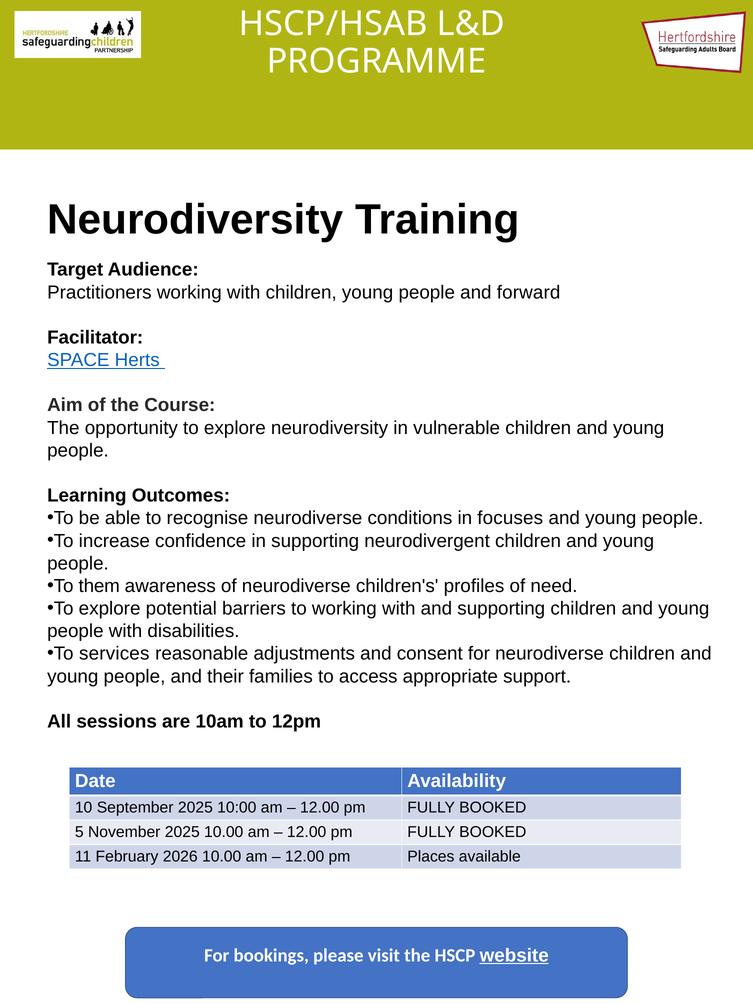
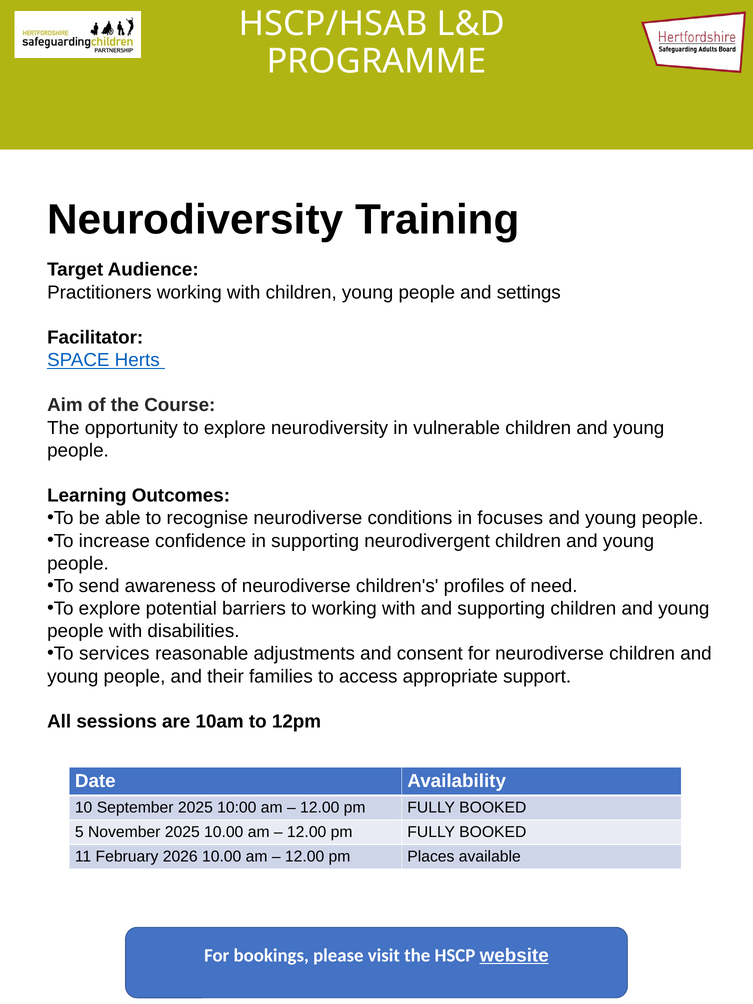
forward: forward -> settings (529, 292)
them: them -> send (99, 586)
